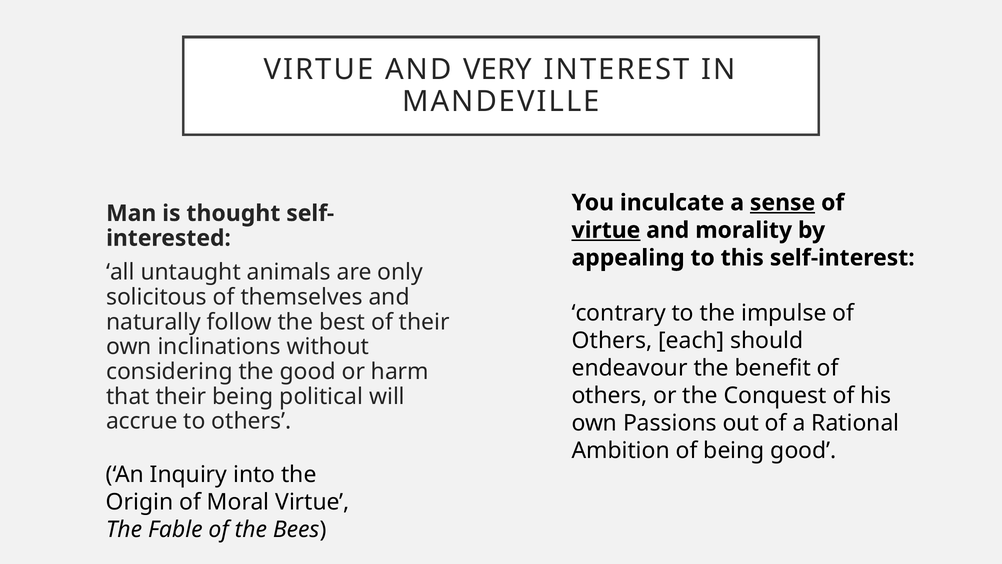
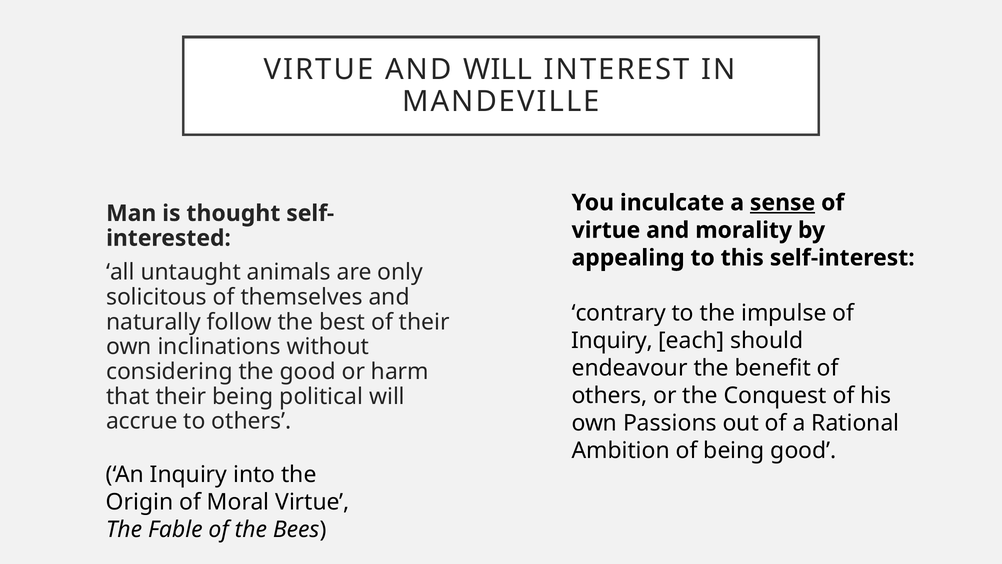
AND VERY: VERY -> WILL (498, 70)
virtue underline: present -> none (606, 230)
Others: Others -> Inquiry (612, 340)
